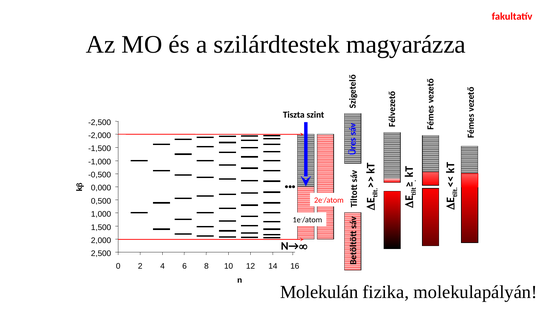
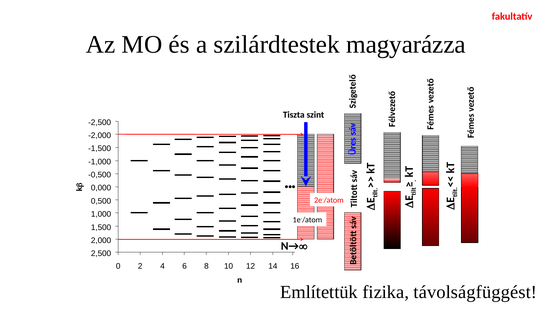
Molekulán: Molekulán -> Említettük (319, 293)
molekulapályán: molekulapályán -> távolságfüggést (475, 293)
